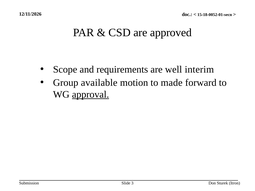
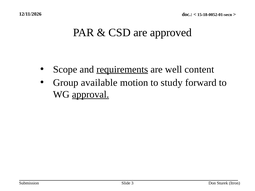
requirements underline: none -> present (122, 69)
interim: interim -> content (199, 69)
made: made -> study (172, 83)
